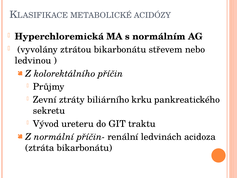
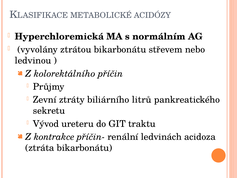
krku: krku -> litrů (142, 100)
normální: normální -> kontrakce (54, 137)
